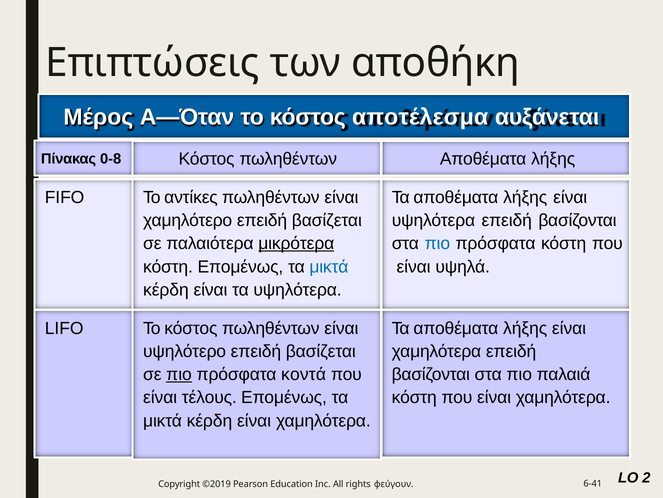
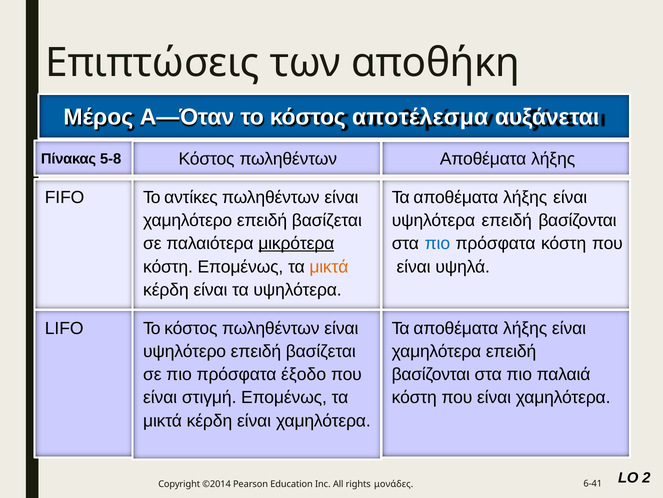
0-8: 0-8 -> 5-8 (111, 159)
μικτά colour: blue -> orange (329, 266)
πιο underline: present -> none (179, 374)
κοντά: κοντά -> έξοδο (304, 374)
τέλους: τέλους -> στιγμή (209, 397)
©2019: ©2019 -> ©2014 (217, 483)
φεύγουν: φεύγουν -> μονάδες (394, 483)
